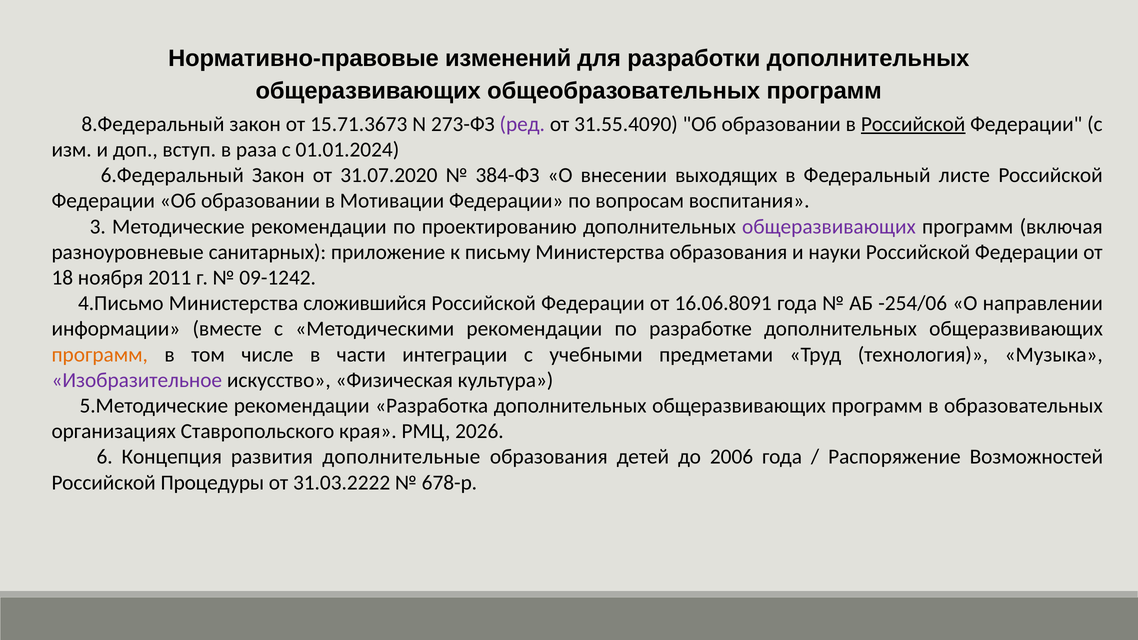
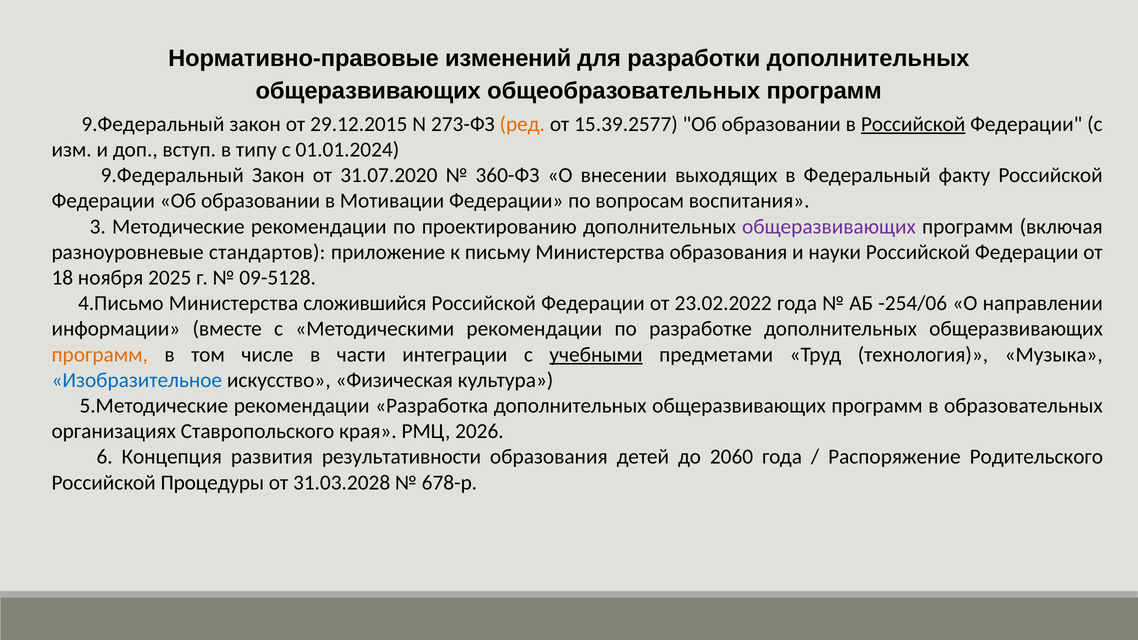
8.Федеральный: 8.Федеральный -> 9.Федеральный (153, 124)
15.71.3673: 15.71.3673 -> 29.12.2015 (359, 124)
ред colour: purple -> orange (522, 124)
31.55.4090: 31.55.4090 -> 15.39.2577 (626, 124)
раза: раза -> типу (256, 150)
6.Федеральный: 6.Федеральный -> 9.Федеральный (172, 175)
384-ФЗ: 384-ФЗ -> 360-ФЗ (507, 175)
листе: листе -> факту (964, 175)
санитарных: санитарных -> стандартов (267, 252)
2011: 2011 -> 2025 (170, 278)
09-1242: 09-1242 -> 09-5128 (278, 278)
16.06.8091: 16.06.8091 -> 23.02.2022 (723, 303)
учебными underline: none -> present (596, 355)
Изобразительное colour: purple -> blue (137, 380)
дополнительные: дополнительные -> результативности (401, 457)
2006: 2006 -> 2060 (732, 457)
Возможностей: Возможностей -> Родительского (1036, 457)
31.03.2222: 31.03.2222 -> 31.03.2028 (342, 483)
